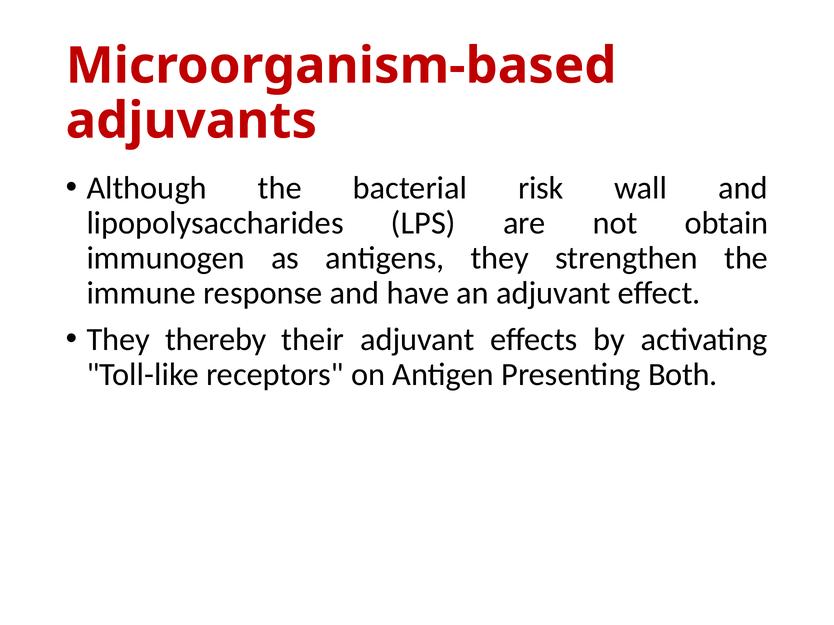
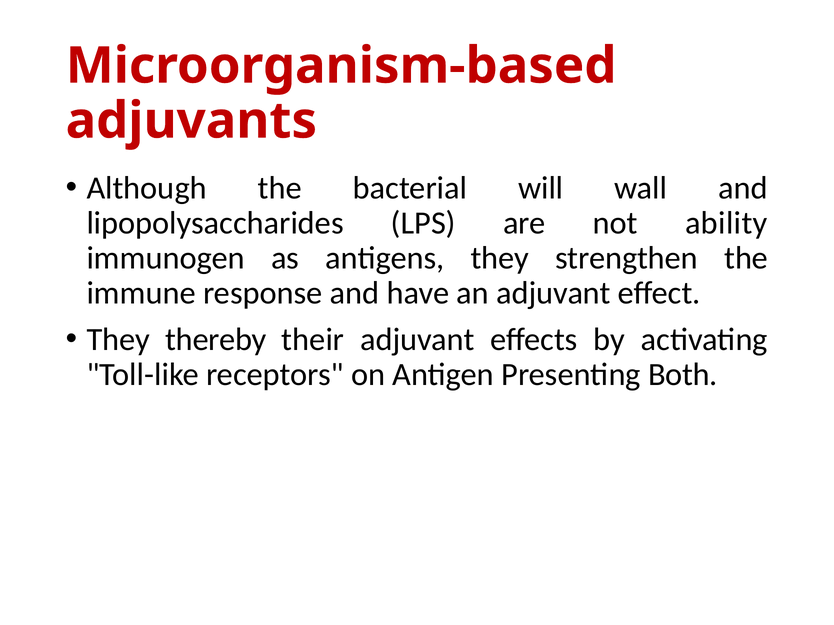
risk: risk -> will (541, 188)
obtain: obtain -> ability (726, 223)
